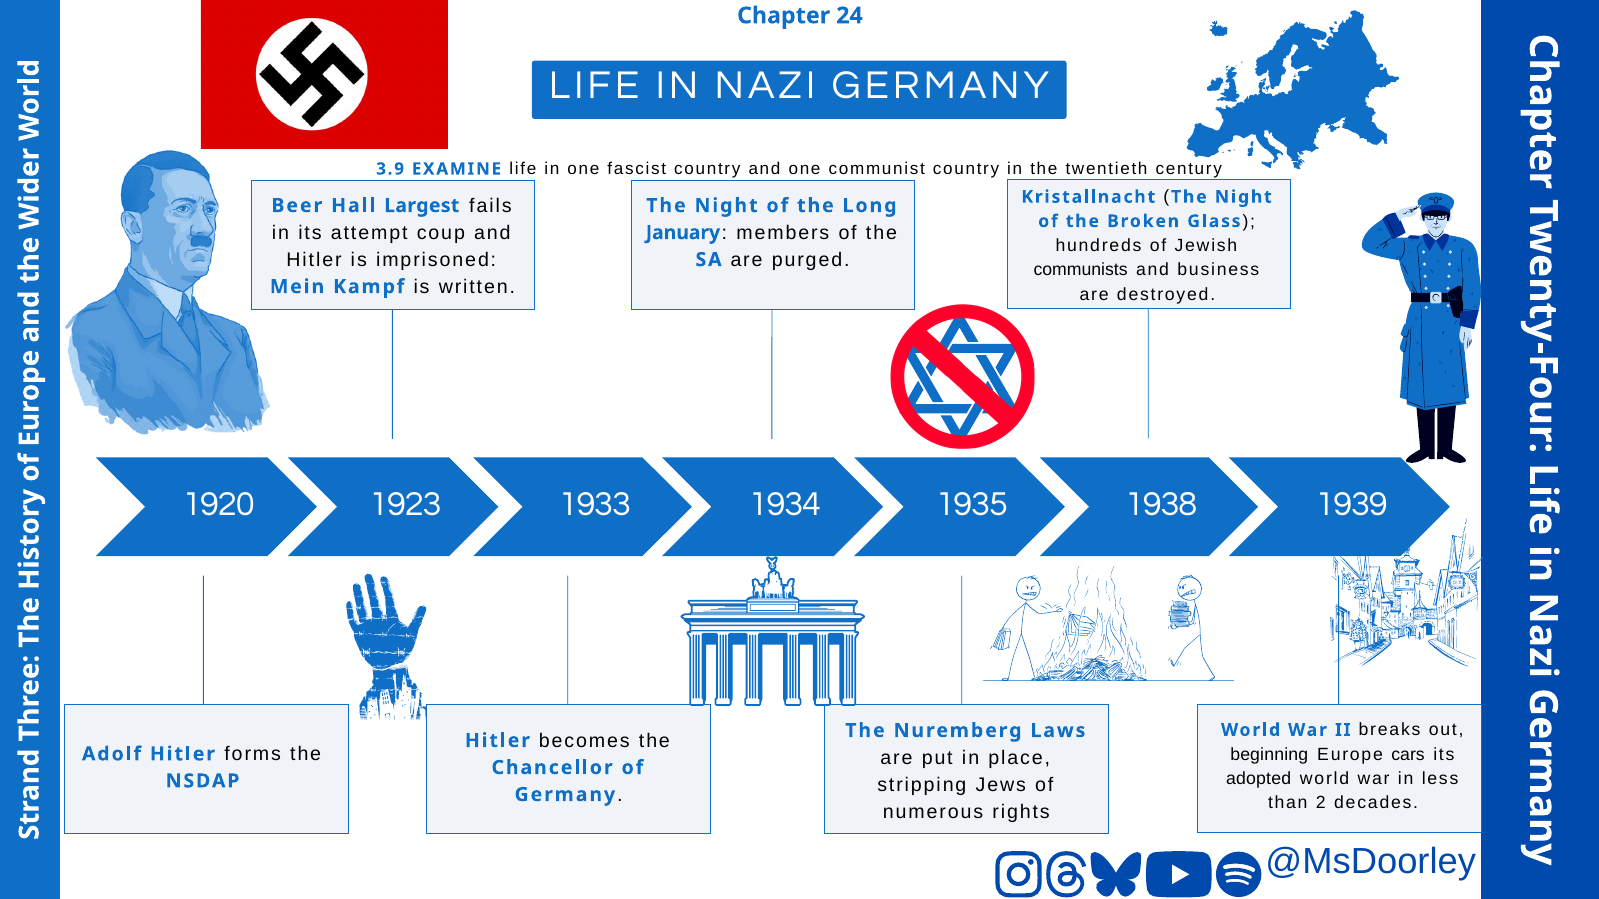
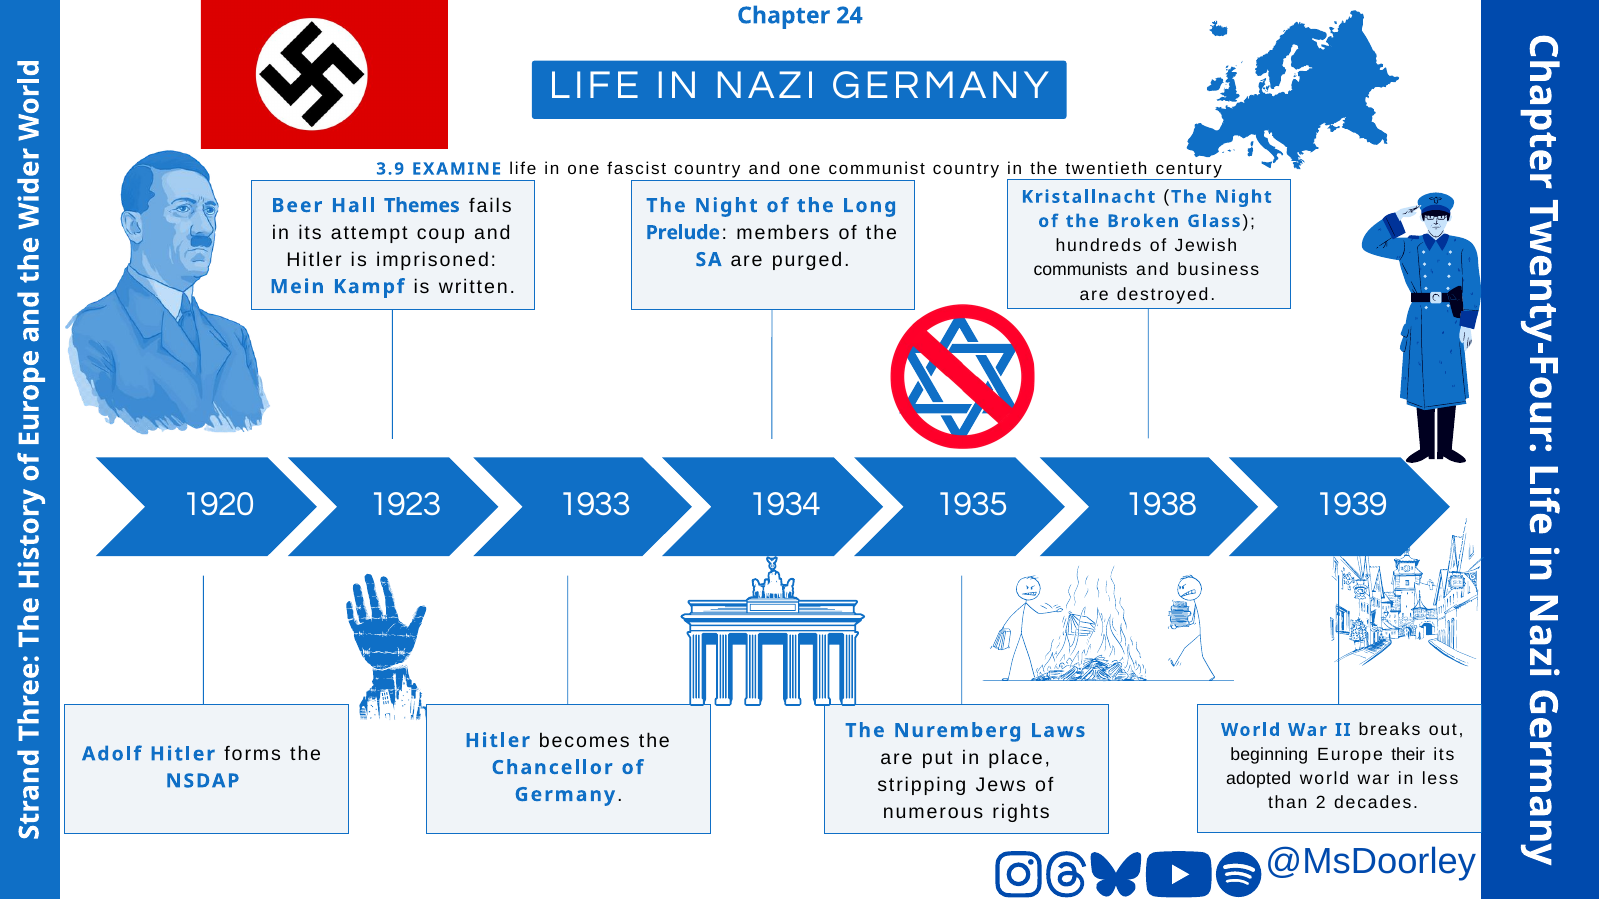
Largest: Largest -> Themes (422, 206)
January: January -> Prelude (683, 233)
cars: cars -> their (1408, 755)
